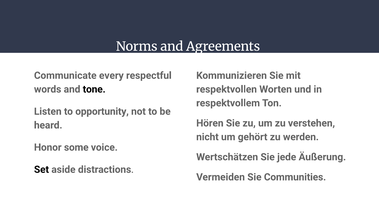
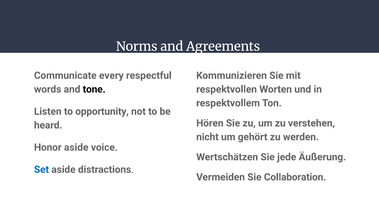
Honor some: some -> aside (76, 147)
Set colour: black -> blue (41, 170)
Communities: Communities -> Collaboration (295, 177)
